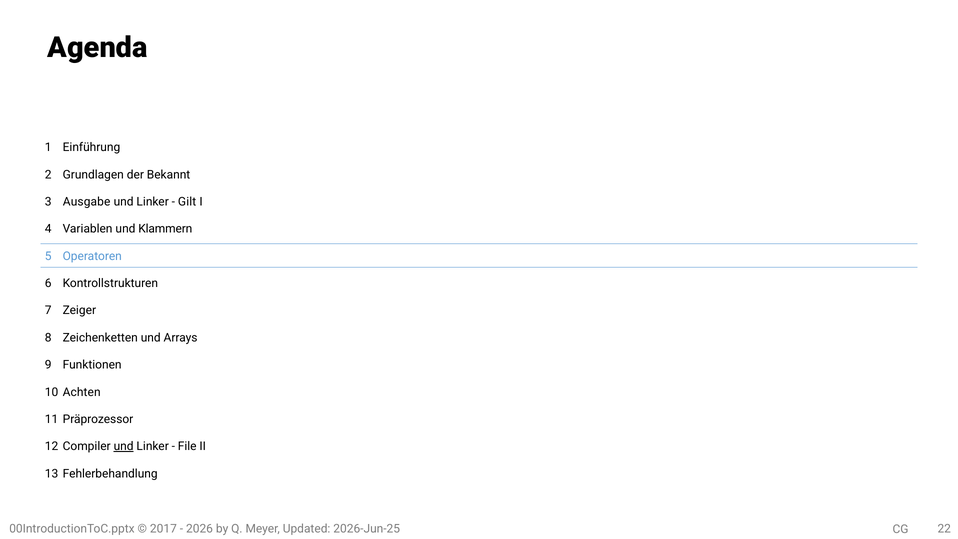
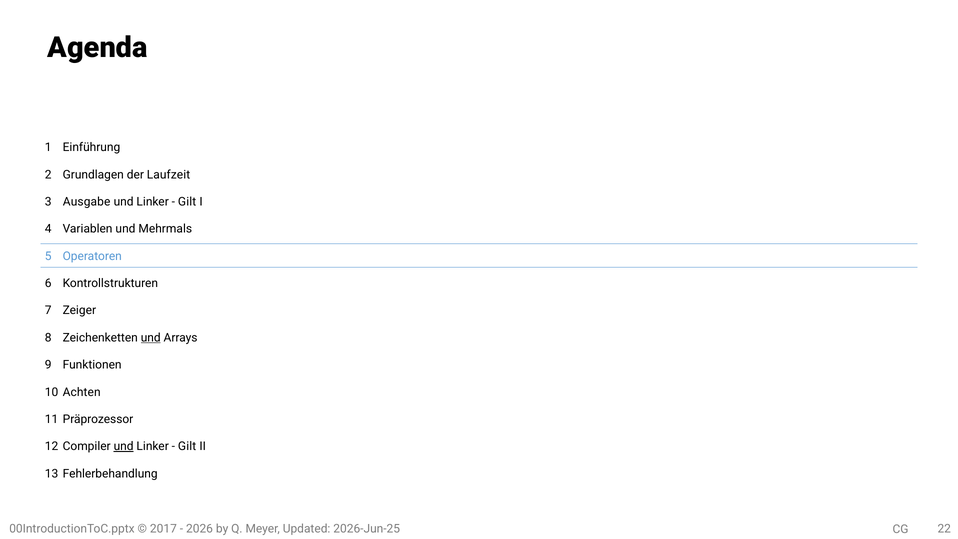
Bekannt: Bekannt -> Laufzeit (169, 175)
Klammern: Klammern -> Mehrmals (165, 229)
und underline: none -> present (151, 338)
File: File -> Gilt (187, 446)
